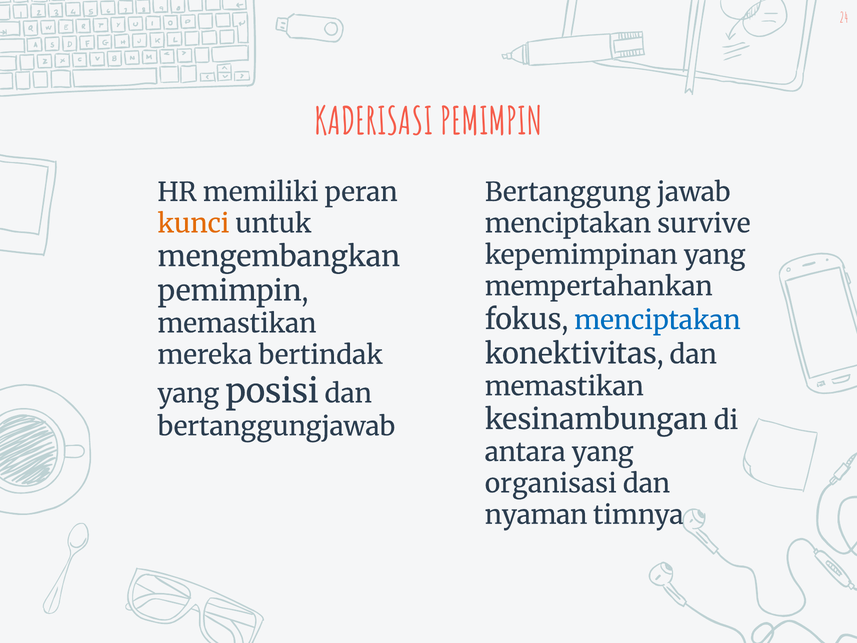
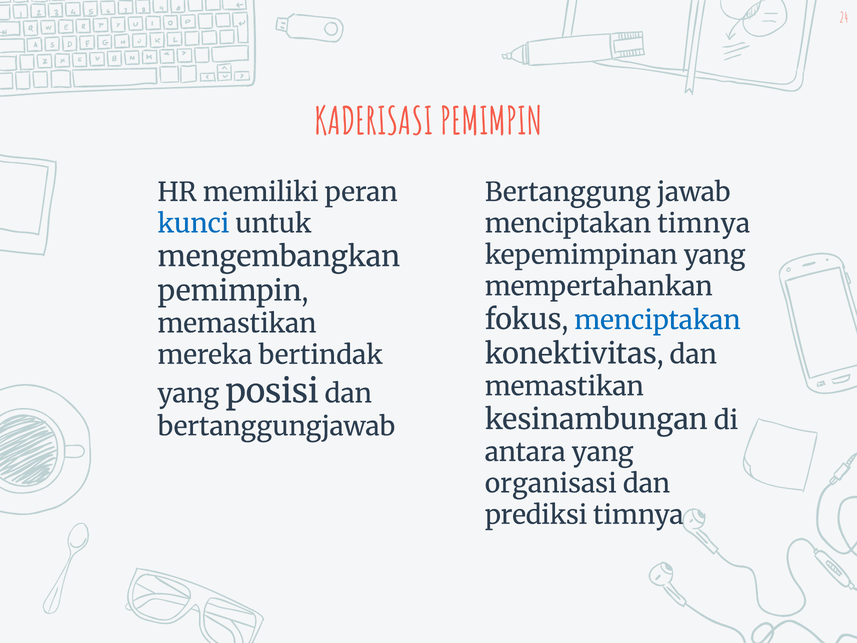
kunci colour: orange -> blue (193, 224)
menciptakan survive: survive -> timnya (704, 224)
nyaman: nyaman -> prediksi (536, 515)
